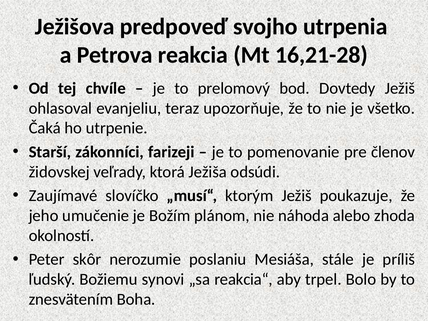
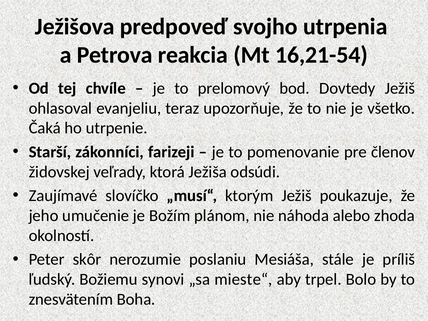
16,21-28: 16,21-28 -> 16,21-54 (322, 55)
reakcia“: reakcia“ -> mieste“ (243, 279)
